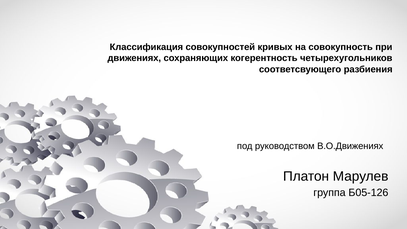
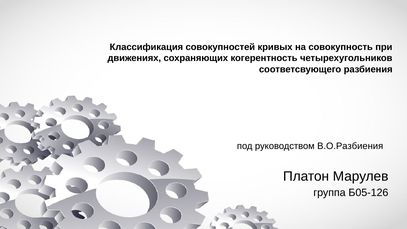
В.О.Движениях: В.О.Движениях -> В.О.Разбиения (350, 146)
